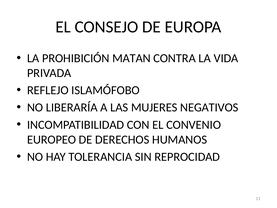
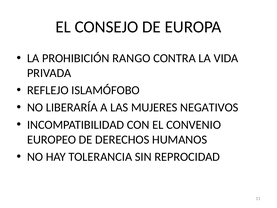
MATAN: MATAN -> RANGO (131, 58)
